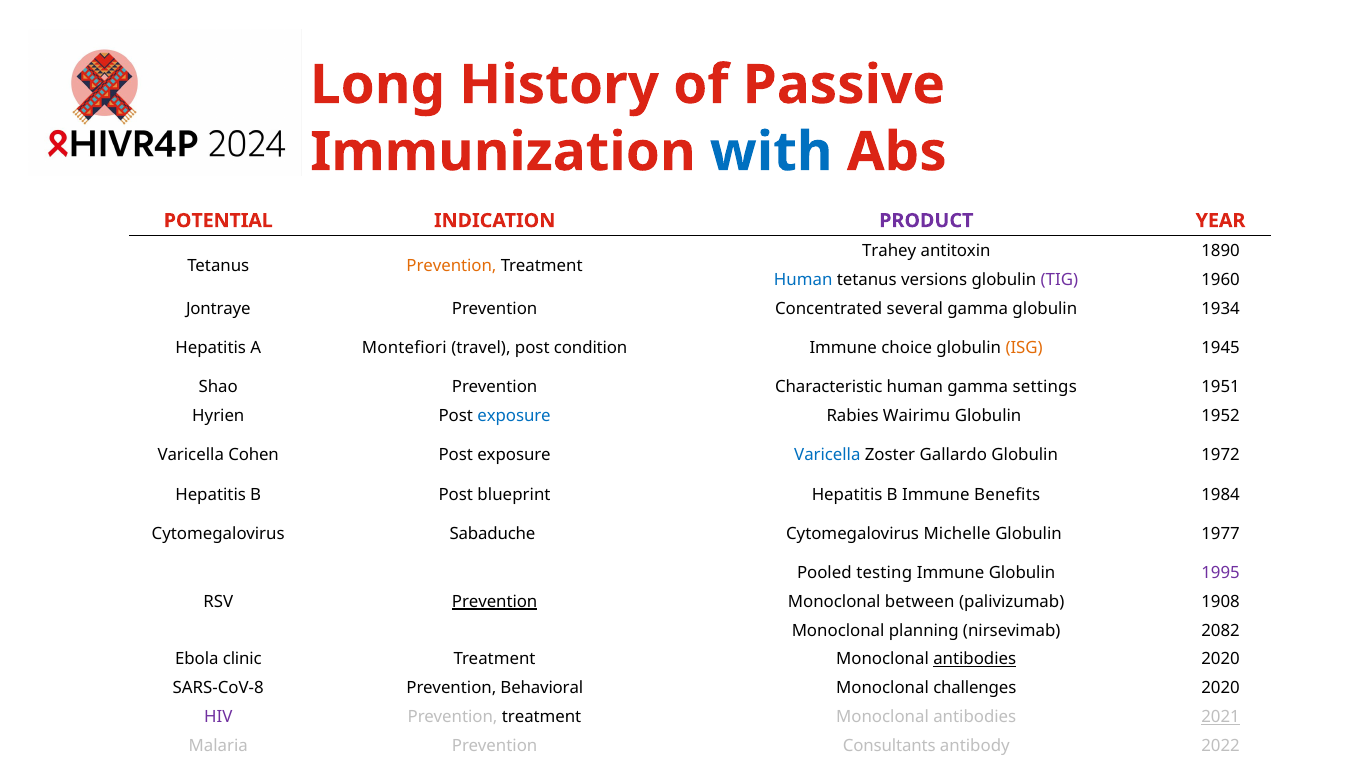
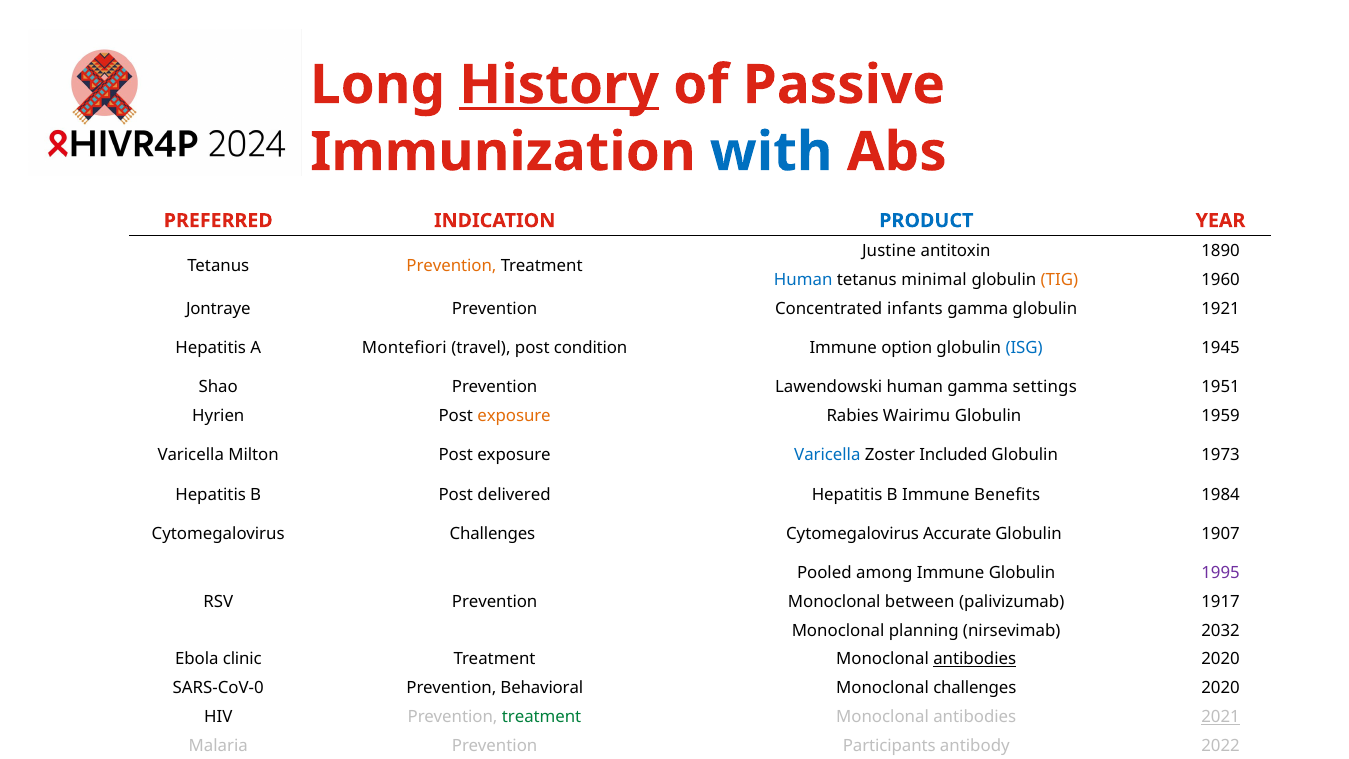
History underline: none -> present (559, 85)
POTENTIAL: POTENTIAL -> PREFERRED (218, 221)
PRODUCT colour: purple -> blue (926, 221)
Trahey: Trahey -> Justine (889, 251)
versions: versions -> minimal (934, 280)
TIG colour: purple -> orange (1059, 280)
several: several -> infants (915, 309)
1934: 1934 -> 1921 (1221, 309)
choice: choice -> option (907, 348)
ISG colour: orange -> blue (1024, 348)
Characteristic: Characteristic -> Lawendowski (829, 387)
exposure colour: blue -> orange (514, 416)
1952: 1952 -> 1959 (1221, 416)
Cohen: Cohen -> Milton (254, 455)
Gallardo: Gallardo -> Included (953, 455)
1972: 1972 -> 1973 (1221, 455)
blueprint: blueprint -> delivered (514, 494)
Cytomegalovirus Sabaduche: Sabaduche -> Challenges (493, 534)
Michelle: Michelle -> Accurate (957, 534)
1977: 1977 -> 1907 (1221, 534)
testing: testing -> among (884, 573)
Prevention underline: present -> none (495, 602)
1908: 1908 -> 1917 (1221, 602)
2082: 2082 -> 2032 (1221, 630)
SARS-CoV-8: SARS-CoV-8 -> SARS-CoV-0 (218, 688)
HIV colour: purple -> black (218, 717)
treatment colour: black -> green (542, 717)
Consultants: Consultants -> Participants (889, 745)
